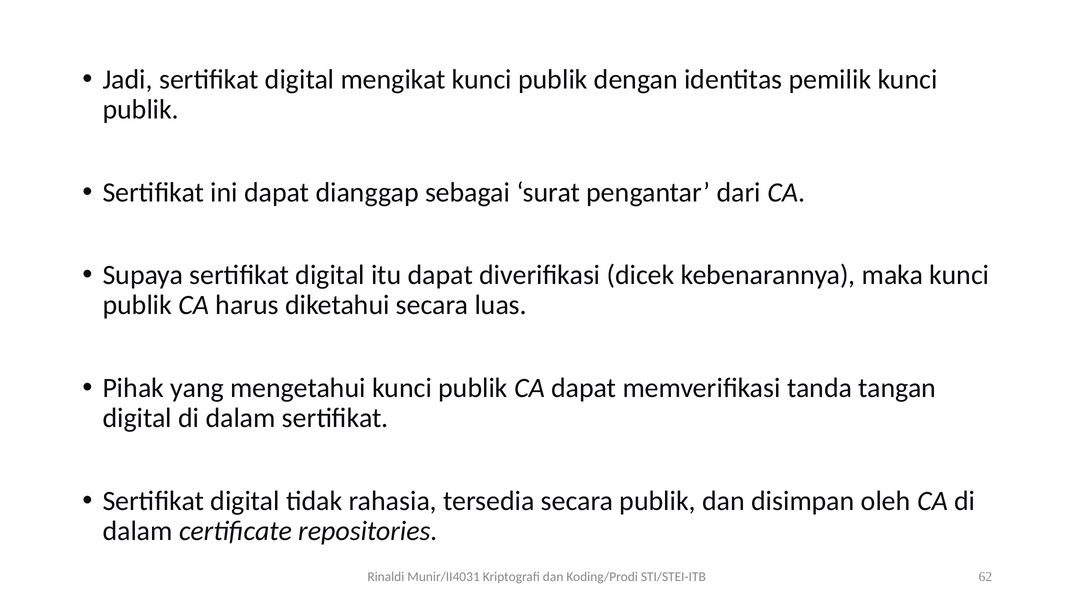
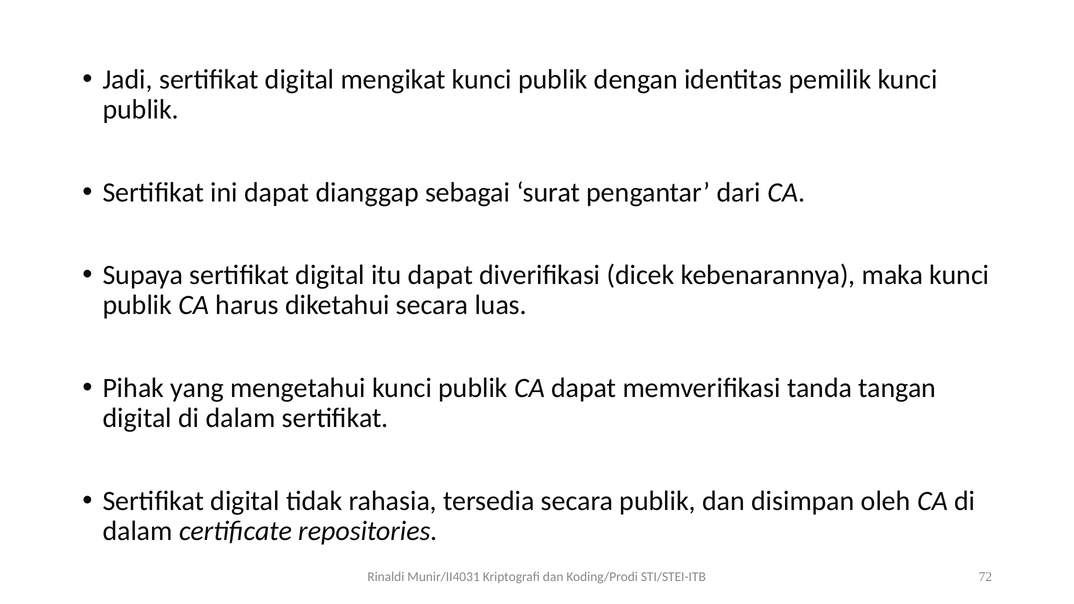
62: 62 -> 72 (985, 577)
